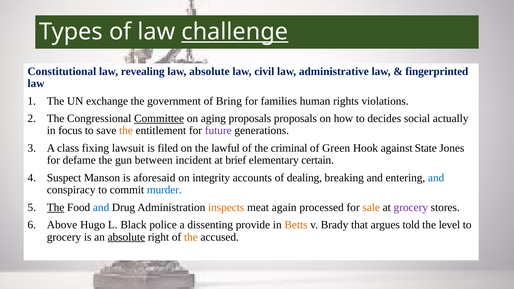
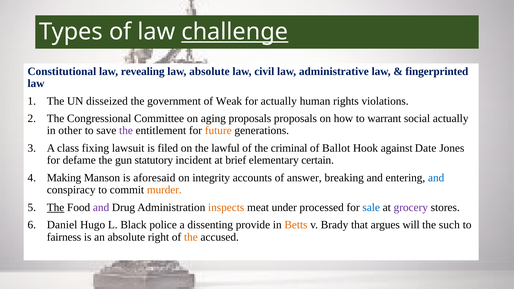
exchange: exchange -> disseized (107, 101)
Bring: Bring -> Weak (229, 101)
for families: families -> actually (279, 101)
Committee underline: present -> none (159, 119)
decides: decides -> warrant (384, 119)
focus: focus -> other (70, 131)
the colour: orange -> purple (126, 131)
future colour: purple -> orange (218, 131)
Green: Green -> Ballot (336, 148)
State: State -> Date (426, 148)
between: between -> statutory (154, 160)
Suspect: Suspect -> Making (64, 178)
dealing: dealing -> answer (304, 178)
murder colour: blue -> orange (164, 190)
and colour: blue -> purple (101, 207)
again: again -> under (284, 207)
sale colour: orange -> blue (371, 207)
Above: Above -> Daniel (62, 225)
told: told -> will (411, 225)
level: level -> such (449, 225)
grocery: grocery -> fairness (64, 237)
absolute underline: present -> none (126, 237)
